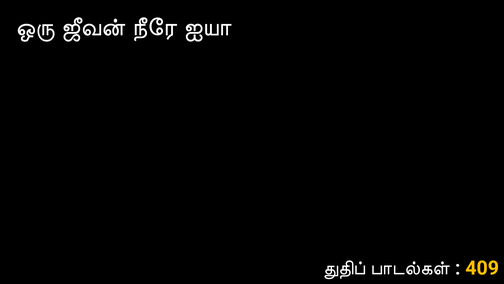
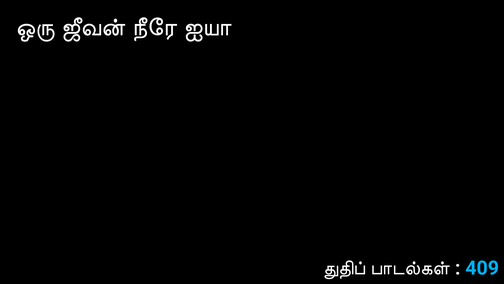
409 colour: yellow -> light blue (482, 268)
